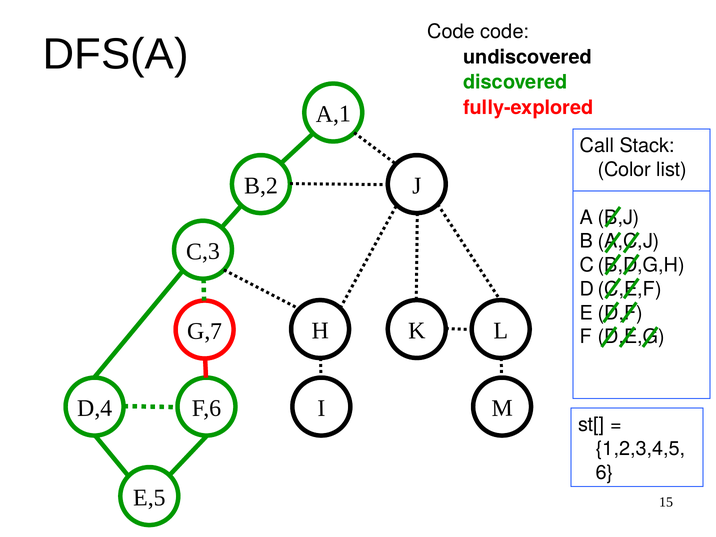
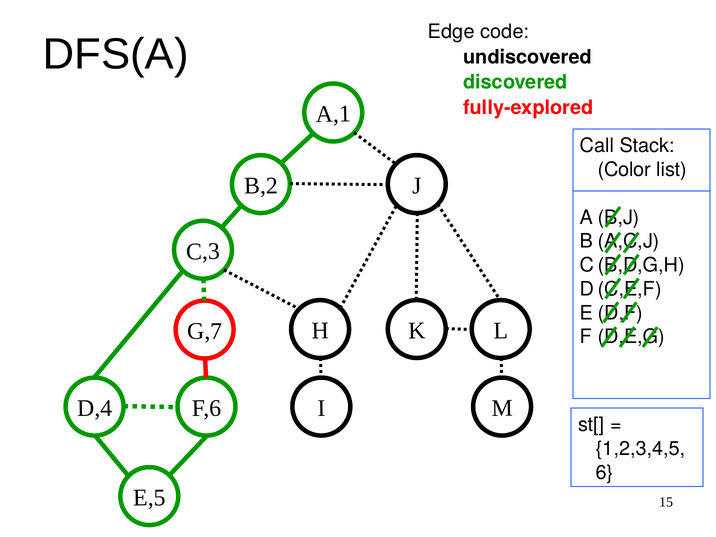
Code: Code -> Edge (451, 32)
